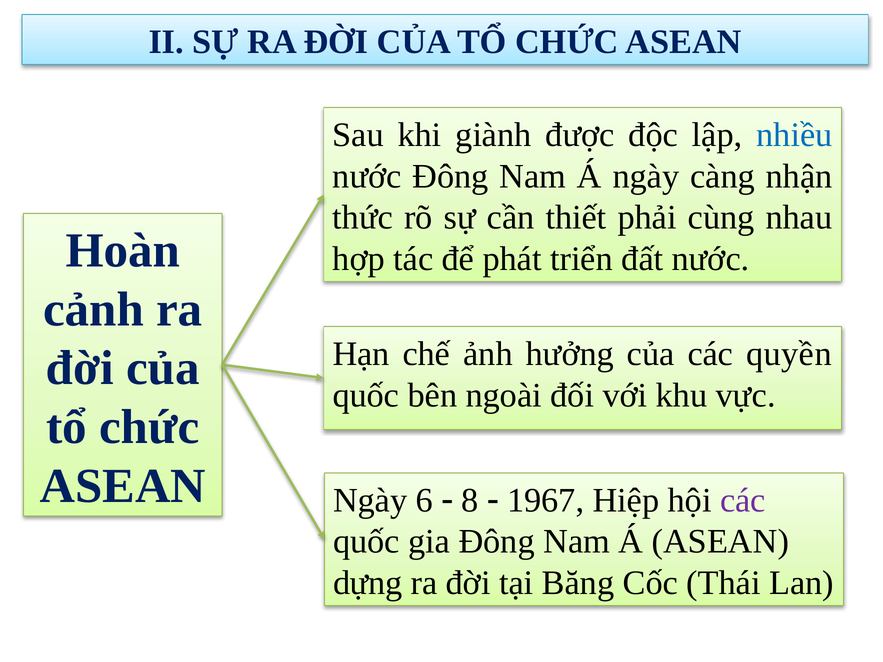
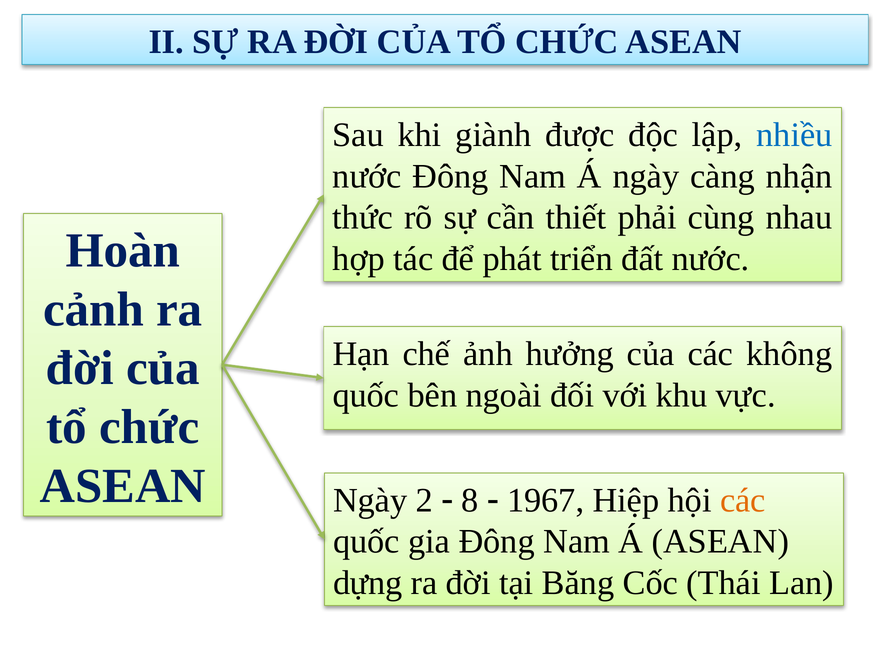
quyền: quyền -> không (789, 354)
6: 6 -> 2 (424, 501)
các colour: purple -> orange (743, 501)
